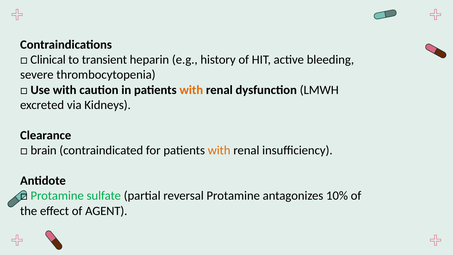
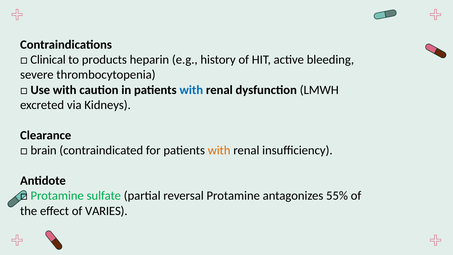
transient: transient -> products (104, 60)
with colour: orange -> blue (191, 90)
10%: 10% -> 55% (337, 196)
AGENT: AGENT -> VARIES (106, 211)
